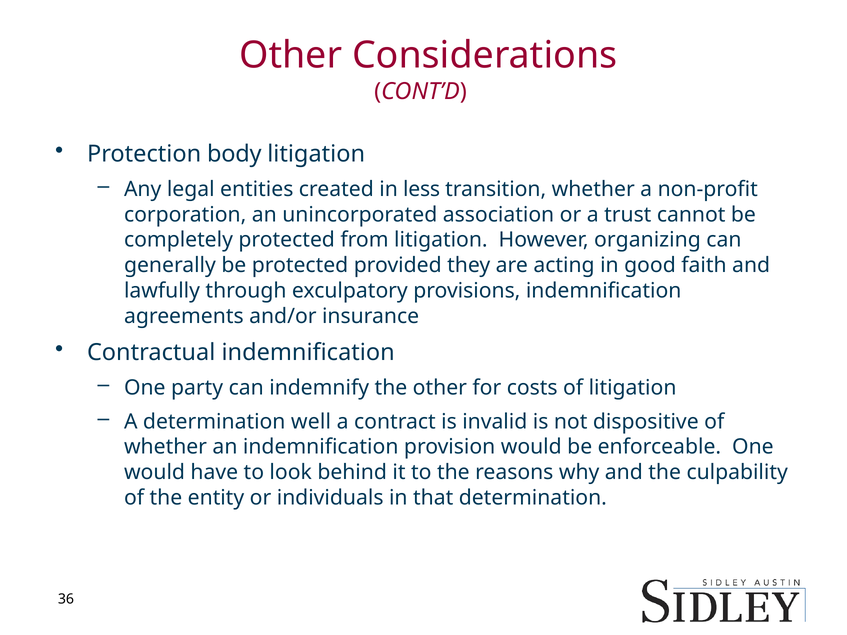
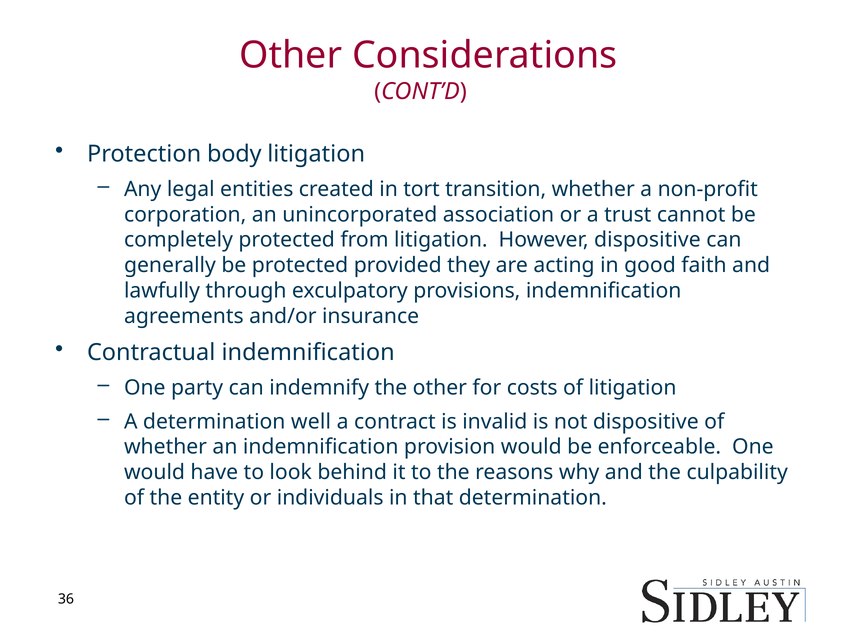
less: less -> tort (422, 189)
However organizing: organizing -> dispositive (647, 240)
